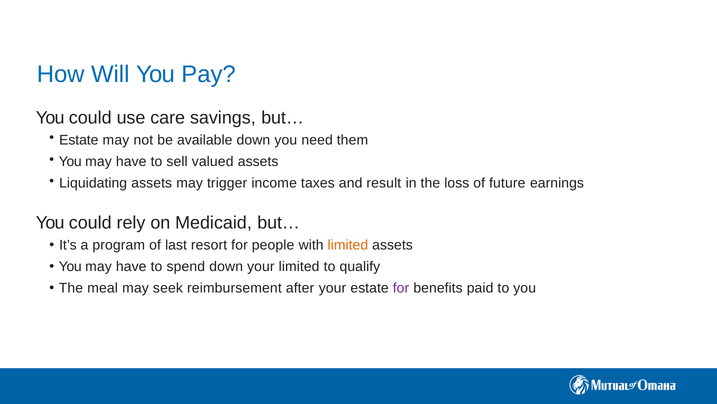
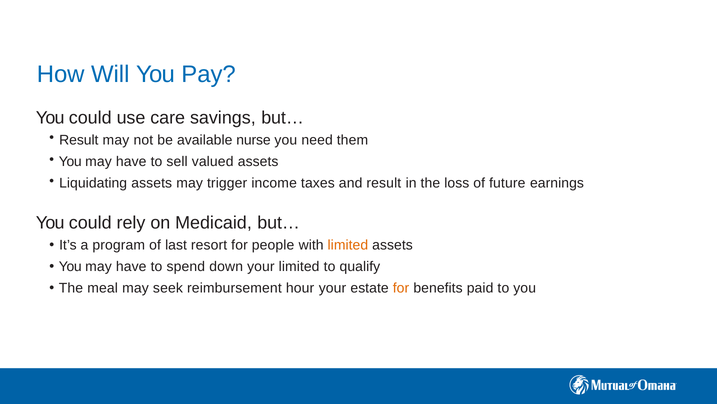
Estate: Estate -> Result (79, 140)
available down: down -> nurse (253, 140)
after: after -> hour (300, 288)
for colour: purple -> orange (401, 288)
